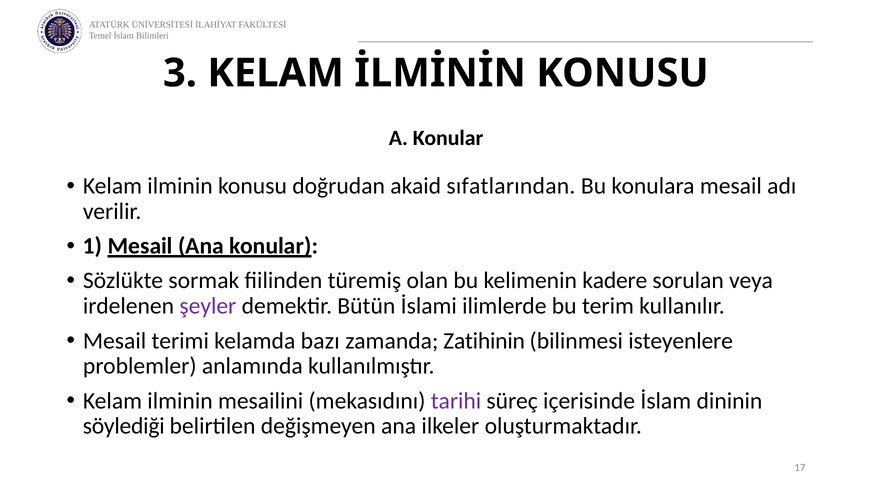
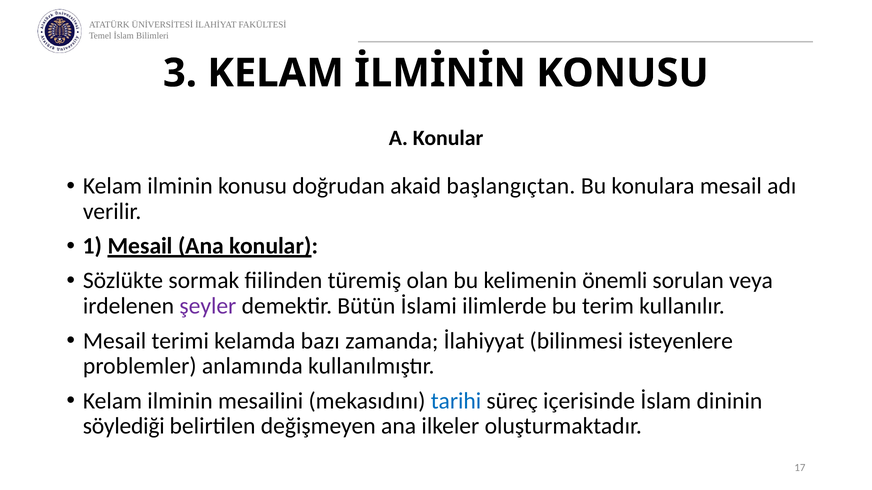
sıfatlarından: sıfatlarından -> başlangıçtan (511, 186)
kadere: kadere -> önemli (615, 281)
Zatihinin: Zatihinin -> İlahiyyat (484, 341)
tarihi colour: purple -> blue (456, 401)
